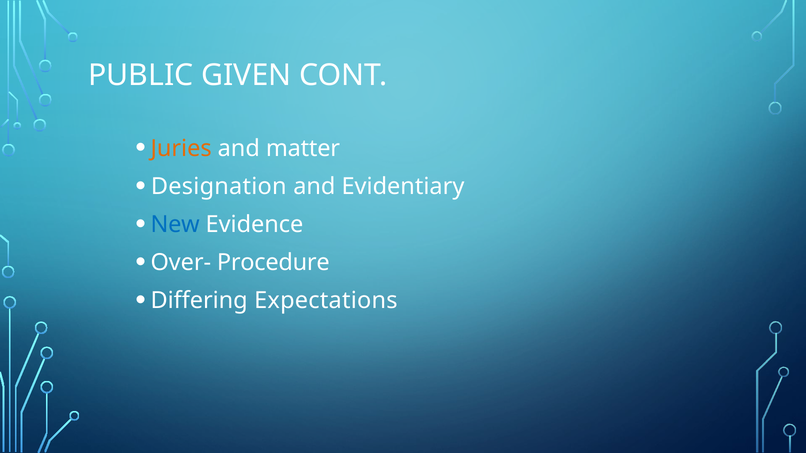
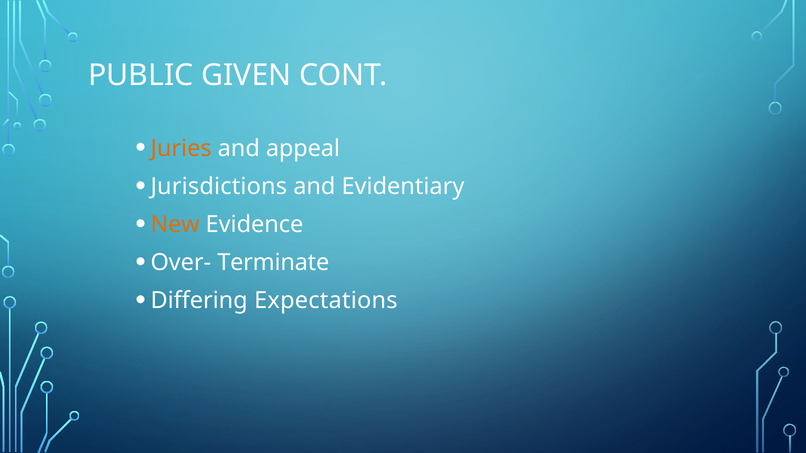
matter: matter -> appeal (303, 149)
Designation: Designation -> Jurisdictions (219, 187)
New colour: blue -> orange (175, 225)
Procedure: Procedure -> Terminate (273, 263)
